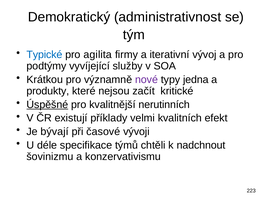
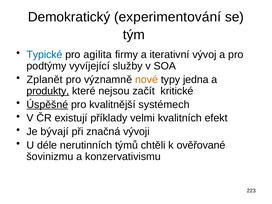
administrativnost: administrativnost -> experimentování (168, 17)
Krátkou: Krátkou -> Zplanět (45, 80)
nové colour: purple -> orange (147, 80)
produkty underline: none -> present (48, 91)
nerutinních: nerutinních -> systémech (164, 105)
časové: časové -> značná (103, 132)
specifikace: specifikace -> nerutinních (86, 145)
nadchnout: nadchnout -> ověřované (201, 145)
